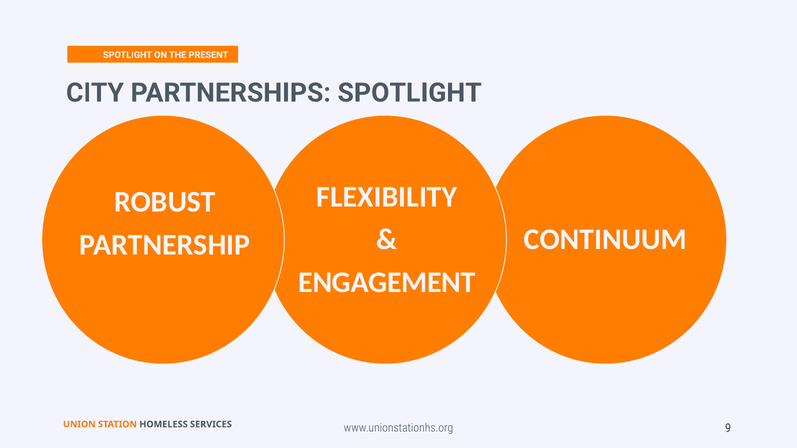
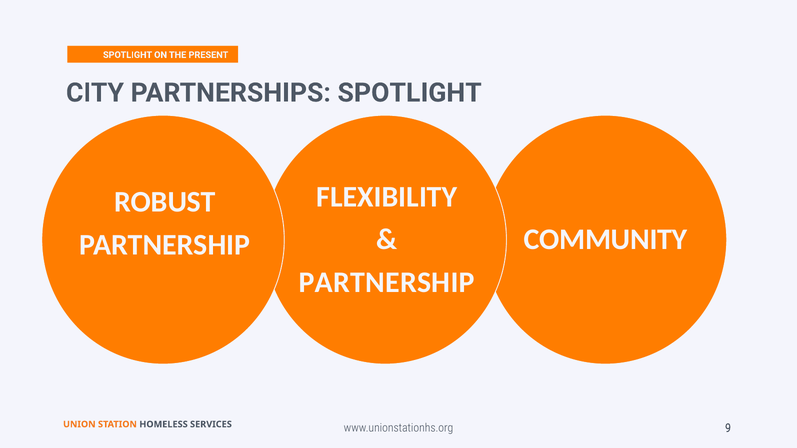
CONTINUUM: CONTINUUM -> COMMUNITY (606, 240)
ENGAGEMENT: ENGAGEMENT -> PARTNERSHIP (387, 282)
